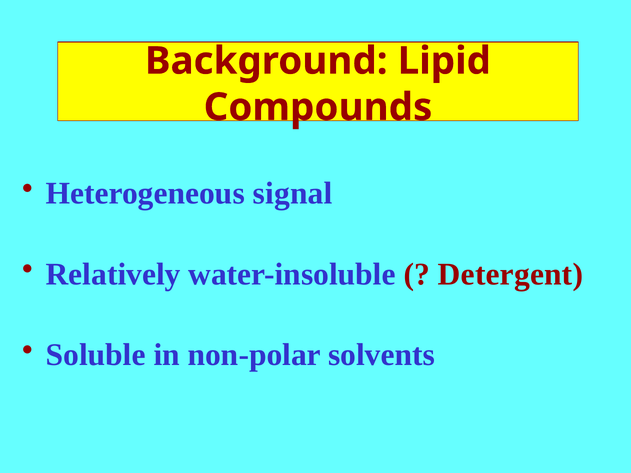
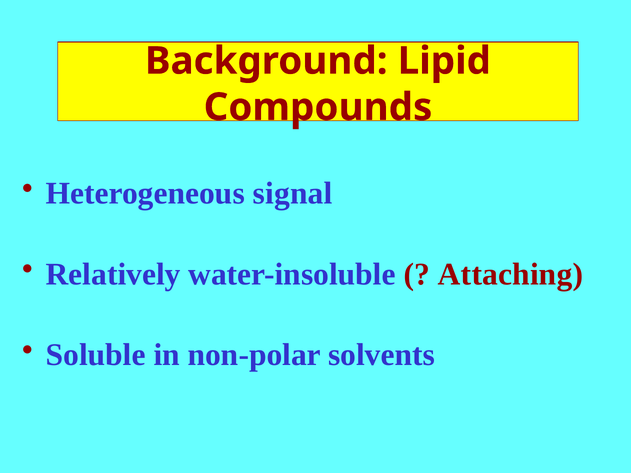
Detergent: Detergent -> Attaching (511, 274)
